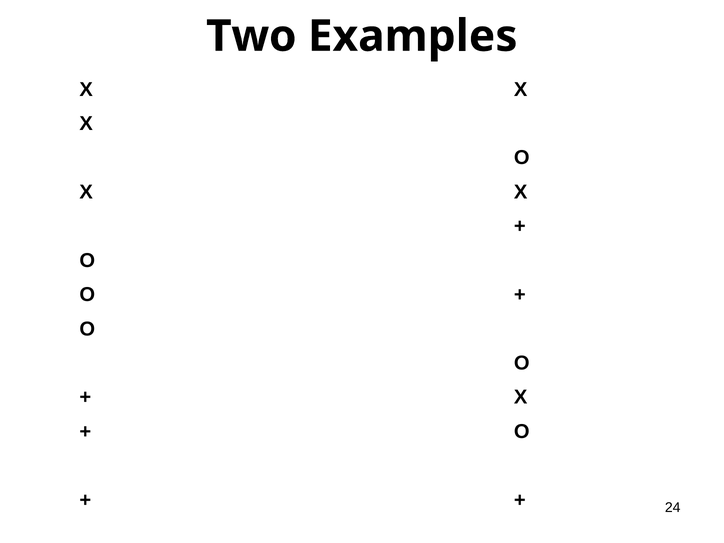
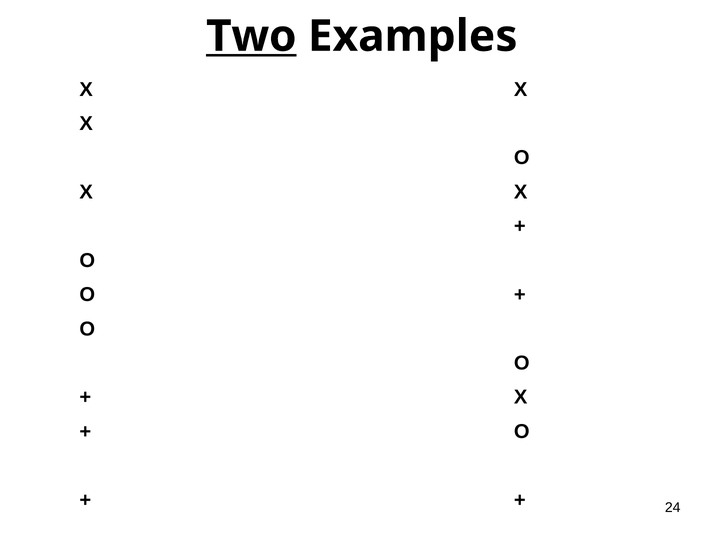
Two underline: none -> present (251, 36)
